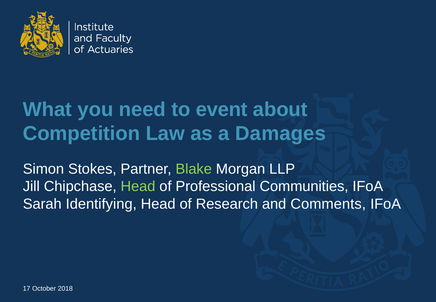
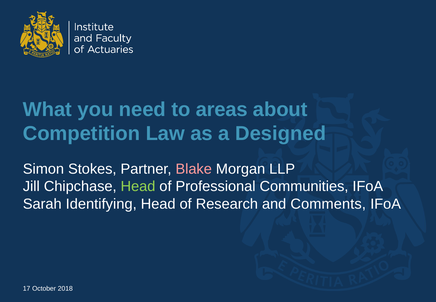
event: event -> areas (222, 109)
Damages: Damages -> Designed (281, 134)
Blake colour: light green -> pink (194, 169)
